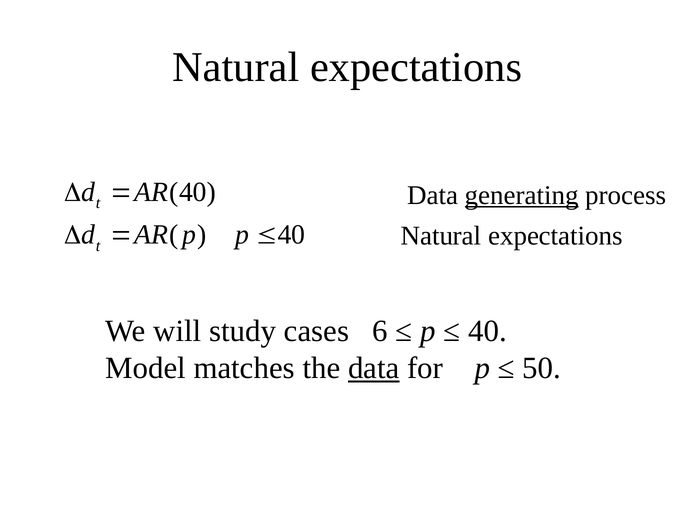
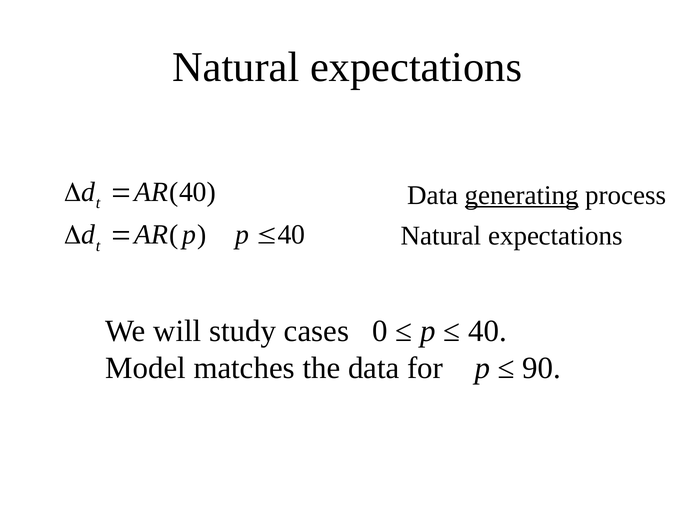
6: 6 -> 0 (380, 331)
data underline: present -> none (374, 368)
50: 50 -> 90 (542, 368)
